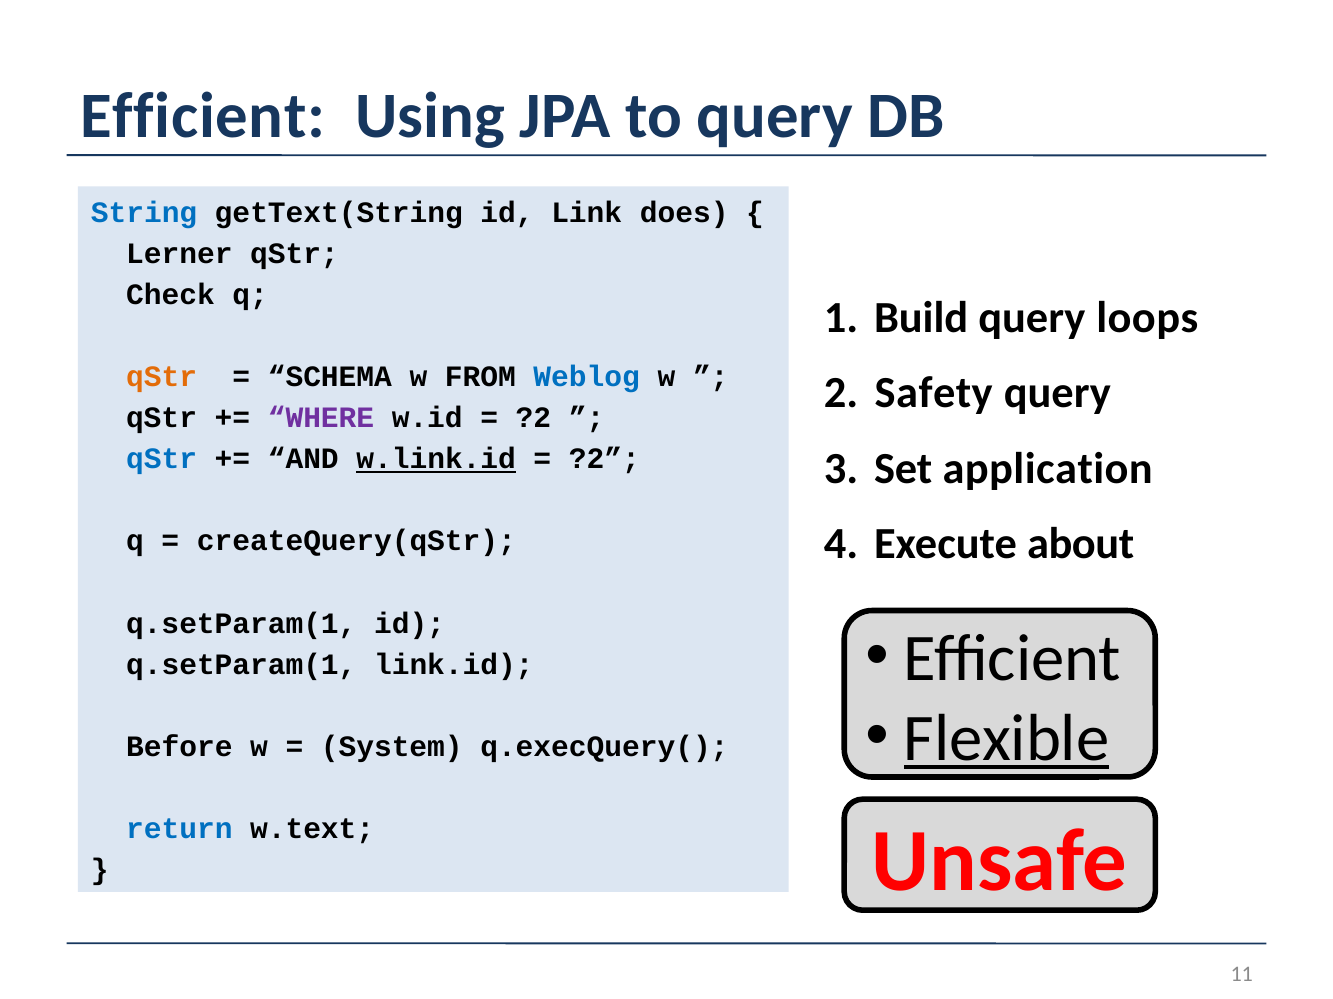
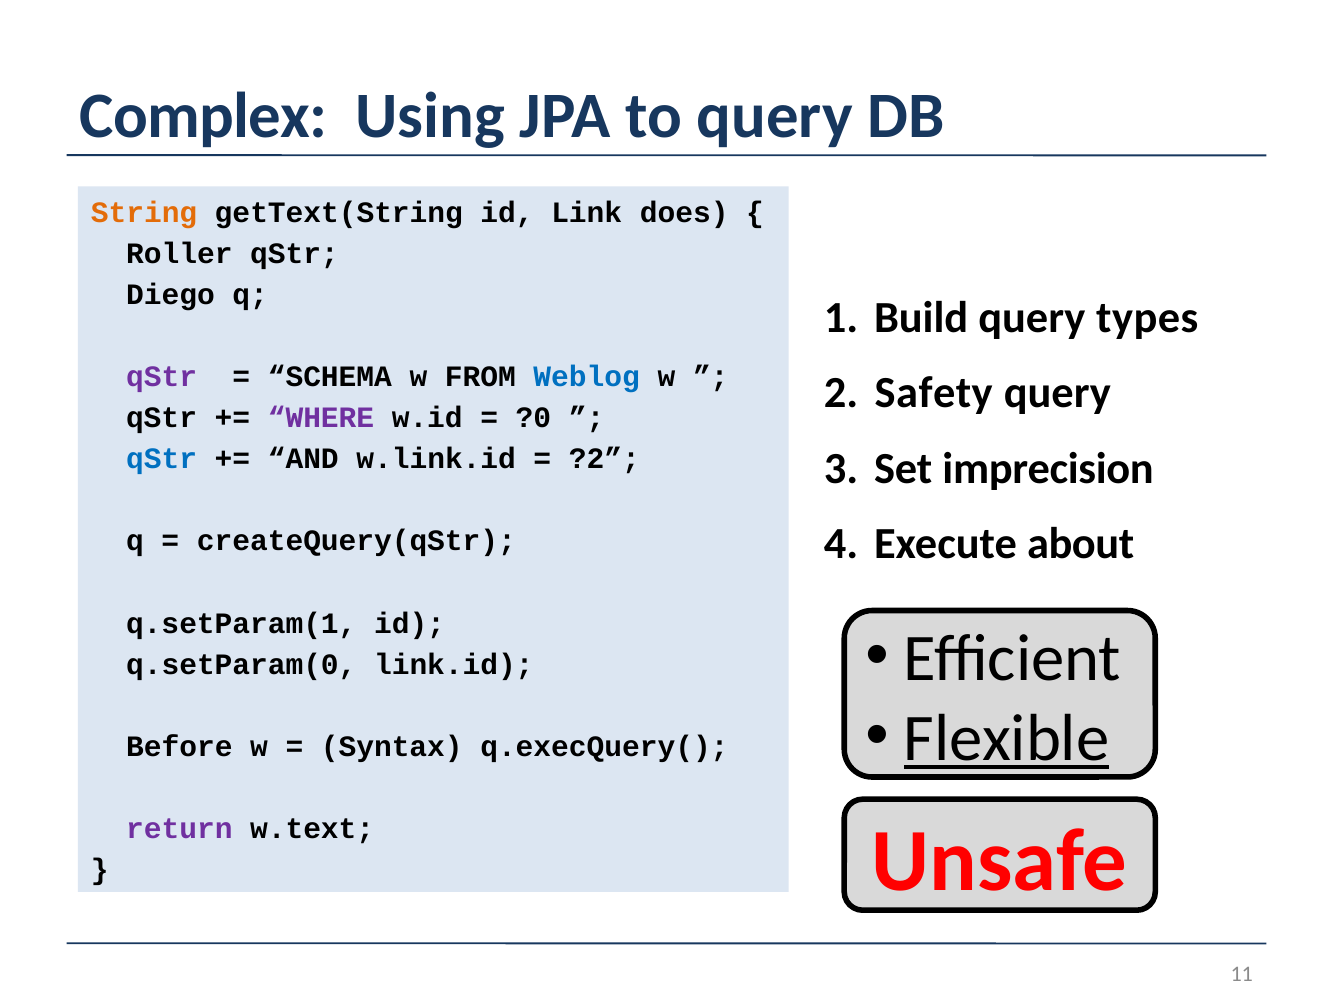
Efficient: Efficient -> Complex (203, 117)
String colour: blue -> orange (144, 213)
Lerner: Lerner -> Roller (179, 254)
Check: Check -> Diego (171, 295)
loops: loops -> types (1147, 318)
qStr colour: orange -> purple (162, 377)
?2: ?2 -> ?0 (533, 418)
w.link.id underline: present -> none (436, 459)
application: application -> imprecision (1048, 469)
q.setParam(1: q.setParam(1 -> q.setParam(0 (241, 665)
System: System -> Syntax (392, 747)
return colour: blue -> purple (179, 829)
